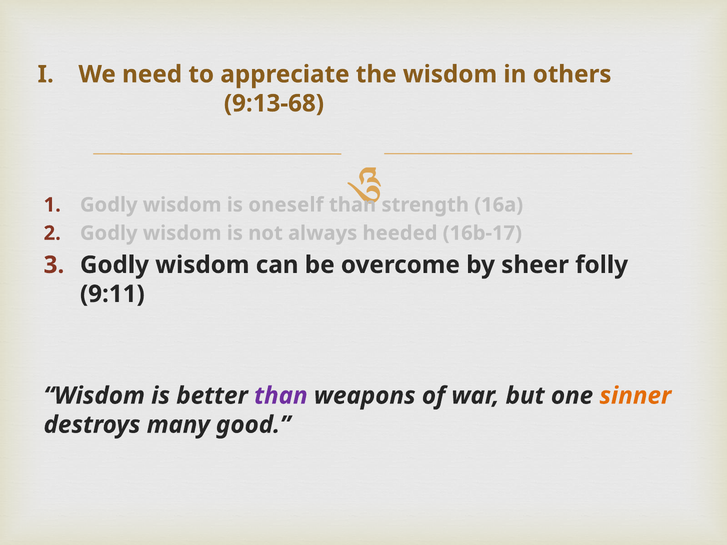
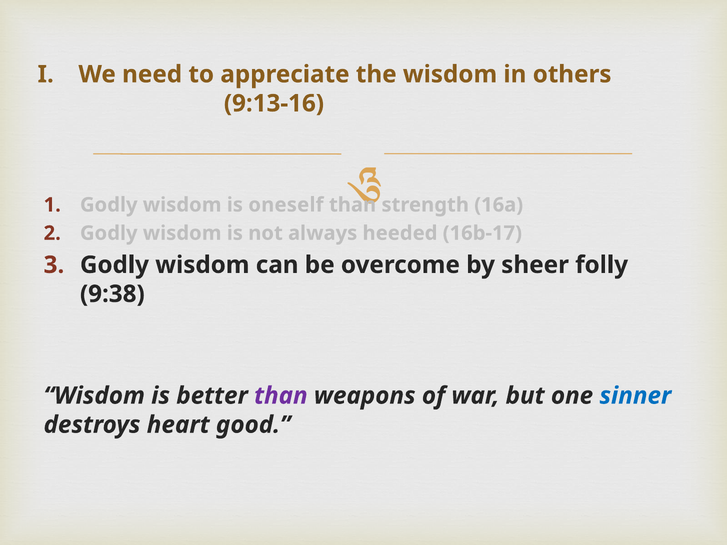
9:13-68: 9:13-68 -> 9:13-16 (274, 103)
9:11: 9:11 -> 9:38 (112, 294)
sinner colour: orange -> blue (635, 396)
many: many -> heart (178, 425)
